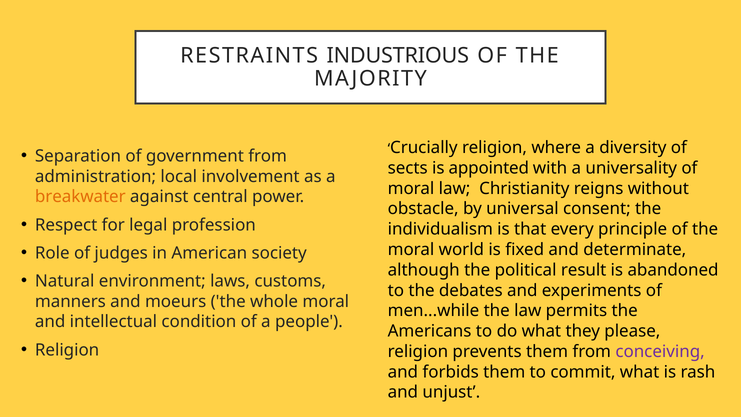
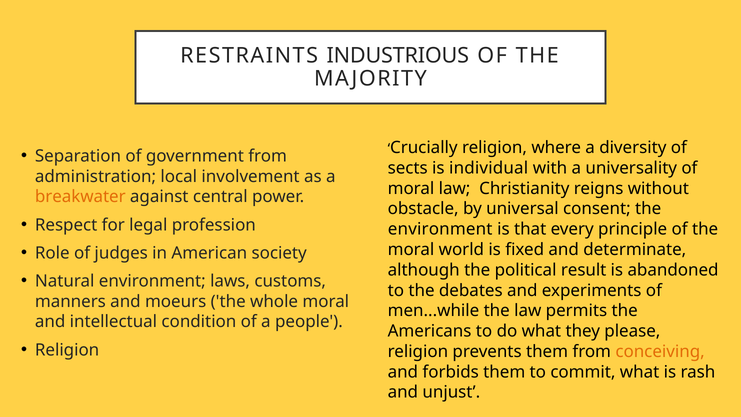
appointed: appointed -> individual (489, 168)
individualism: individualism -> environment (440, 229)
conceiving colour: purple -> orange (660, 351)
